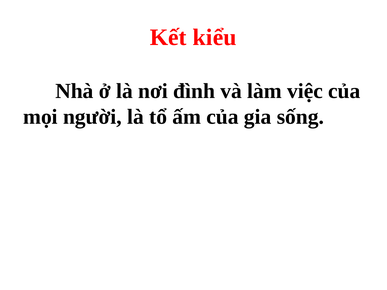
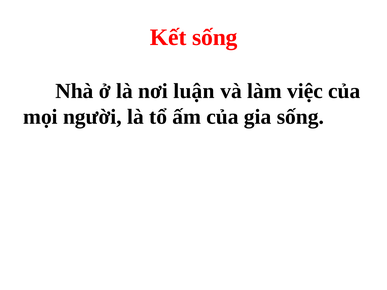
Kết kiểu: kiểu -> sống (215, 37)
đình: đình -> luận (194, 91)
